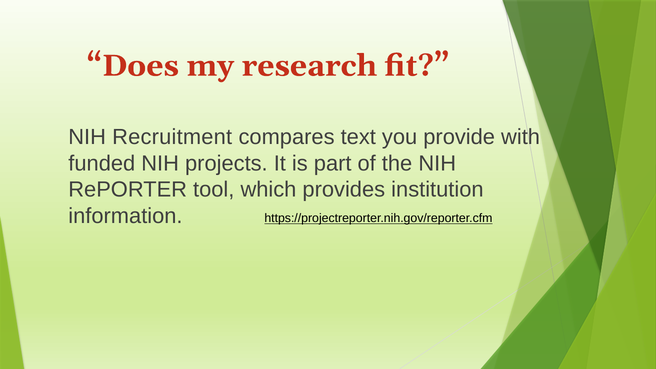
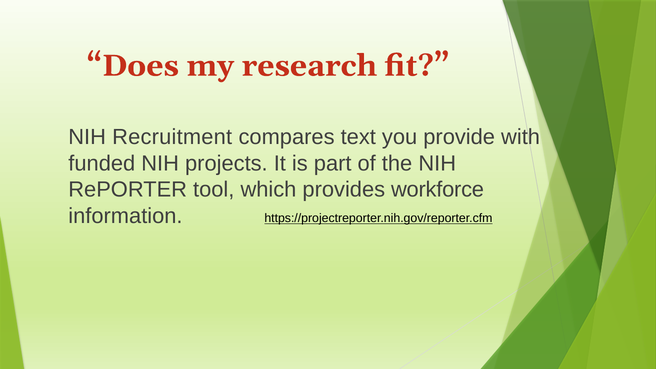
institution: institution -> workforce (438, 190)
